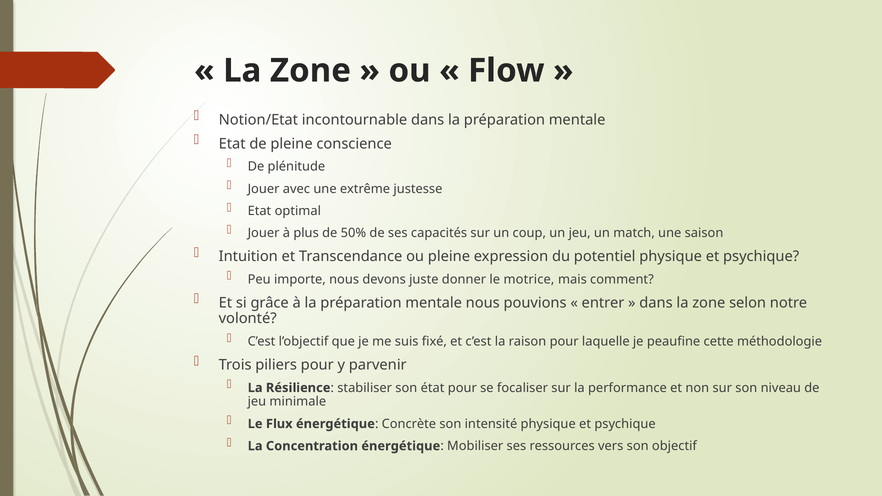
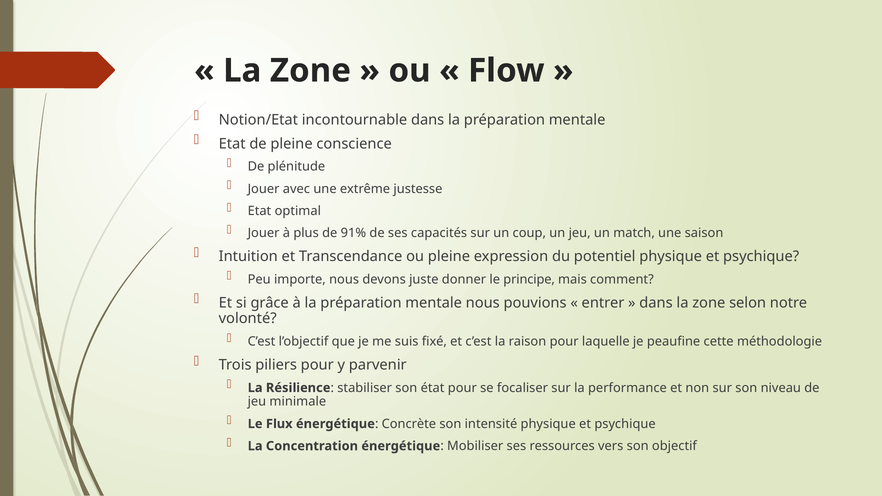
50%: 50% -> 91% (353, 233)
motrice: motrice -> principe (529, 279)
